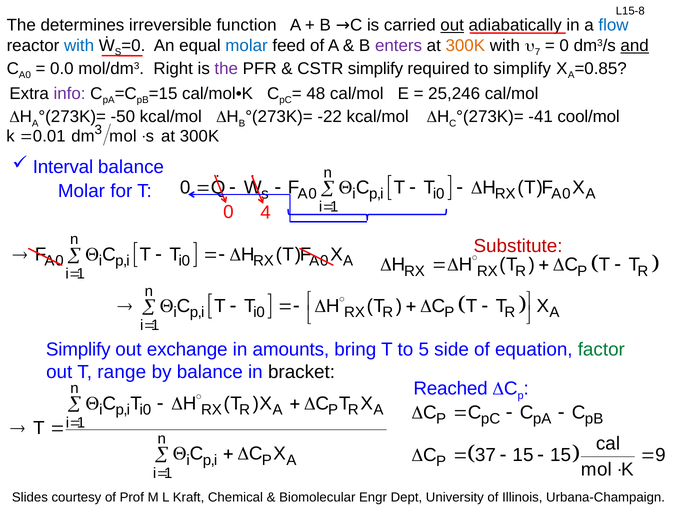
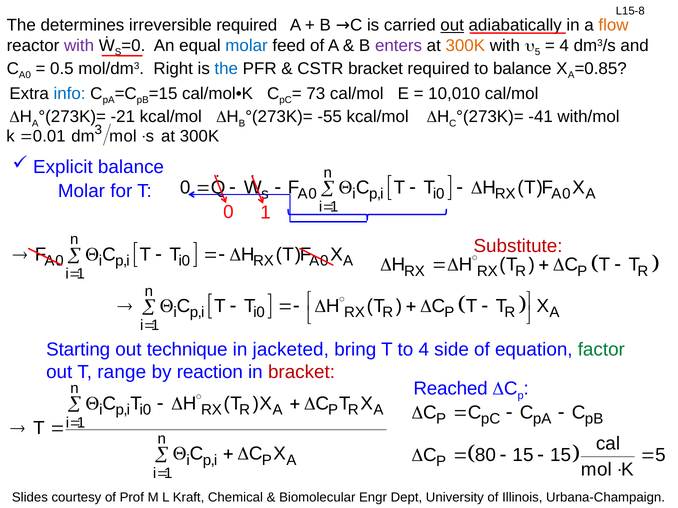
irreversible function: function -> required (247, 25)
flow colour: blue -> orange (614, 25)
with colour: blue -> purple (79, 46)
7: 7 -> 5 (538, 52)
0: 0 -> 4 (564, 46)
and underline: present -> none (635, 46)
0.0: 0.0 -> 0.5 (62, 69)
the colour: purple -> blue (226, 69)
CSTR simplify: simplify -> bracket (376, 69)
to simplify: simplify -> balance (522, 69)
info colour: purple -> blue (70, 94)
48: 48 -> 73 (316, 94)
25,246: 25,246 -> 10,010 (454, 94)
-50: -50 -> -21 (123, 117)
-22: -22 -> -55 (330, 117)
cool/mol: cool/mol -> with/mol (589, 117)
Interval: Interval -> Explicit (63, 167)
0 4: 4 -> 1 (266, 213)
Simplify: Simplify -> Starting (78, 350)
exchange: exchange -> technique (187, 350)
amounts: amounts -> jacketed (291, 350)
to 5: 5 -> 4 (424, 350)
by balance: balance -> reaction (210, 373)
bracket colour: black -> red (302, 373)
37: 37 -> 80 (485, 456)
9: 9 -> 5 (660, 456)
